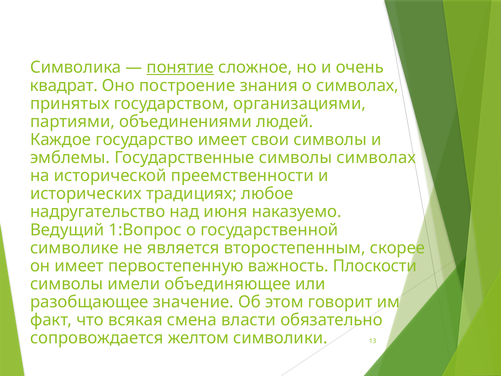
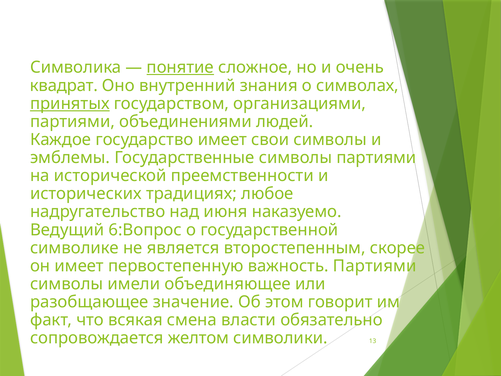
построение: построение -> внутренний (187, 85)
принятых underline: none -> present (70, 103)
символы символах: символах -> партиями (376, 158)
1:Вопрос: 1:Вопрос -> 6:Вопрос (145, 230)
важность Плоскости: Плоскости -> Партиями (375, 266)
